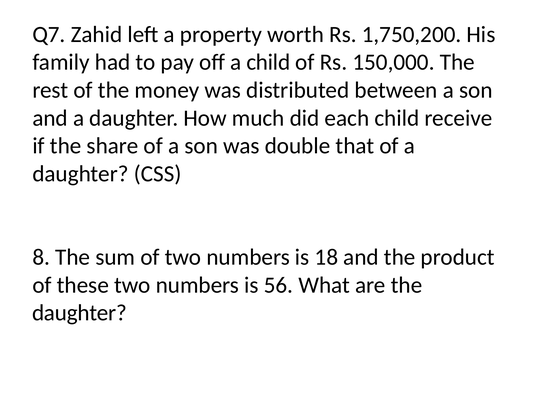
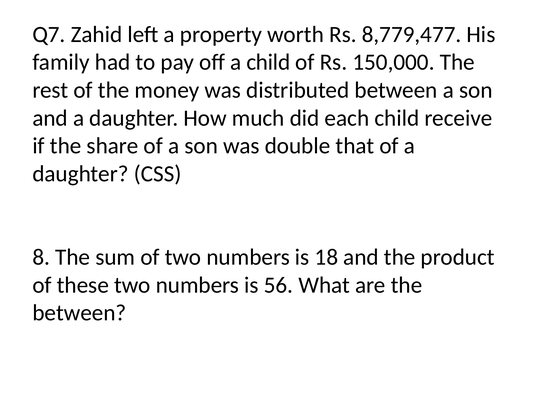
1,750,200: 1,750,200 -> 8,779,477 (412, 34)
daughter: daughter -> between (79, 312)
